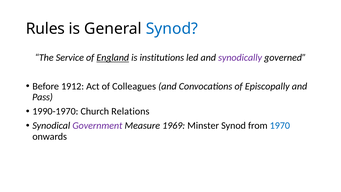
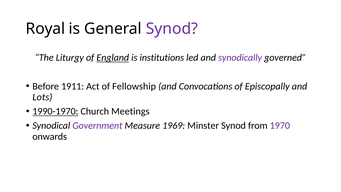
Rules: Rules -> Royal (45, 29)
Synod colour: blue -> purple (172, 29)
Service: Service -> Liturgy (70, 58)
1912: 1912 -> 1911 (73, 86)
Colleagues: Colleagues -> Fellowship (134, 86)
Pass: Pass -> Lots (42, 97)
1990-1970 underline: none -> present (55, 111)
Relations: Relations -> Meetings (130, 111)
1970 colour: blue -> purple (280, 126)
